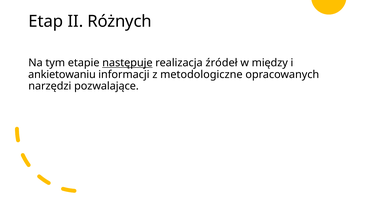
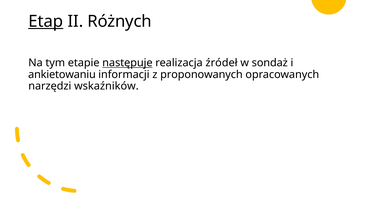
Etap underline: none -> present (46, 21)
między: między -> sondaż (270, 63)
metodologiczne: metodologiczne -> proponowanych (201, 75)
pozwalające: pozwalające -> wskaźników (106, 86)
